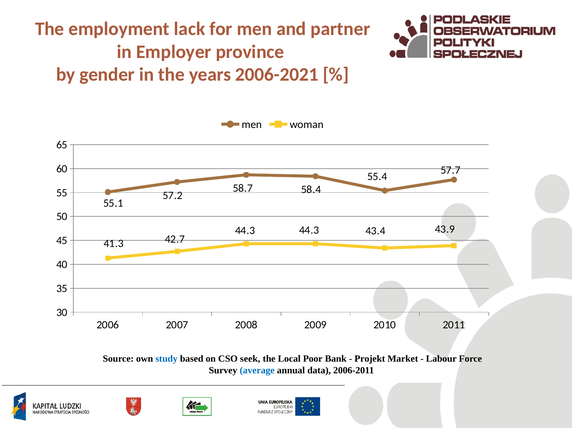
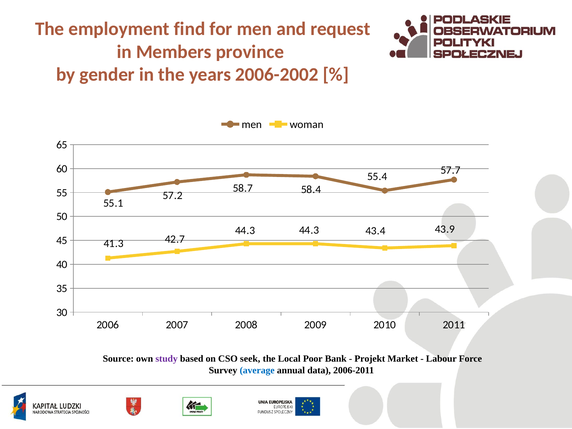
lack: lack -> find (190, 29)
partner: partner -> request (340, 29)
Employer: Employer -> Members (174, 52)
2006-2021: 2006-2021 -> 2006-2002 (277, 75)
study colour: blue -> purple (167, 359)
